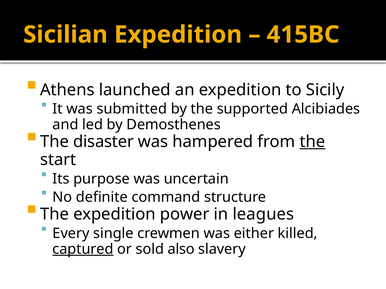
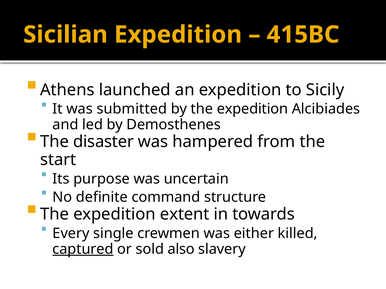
by the supported: supported -> expedition (252, 109)
the underline: present -> none (312, 142)
power: power -> extent (185, 215)
leagues: leagues -> towards (264, 215)
